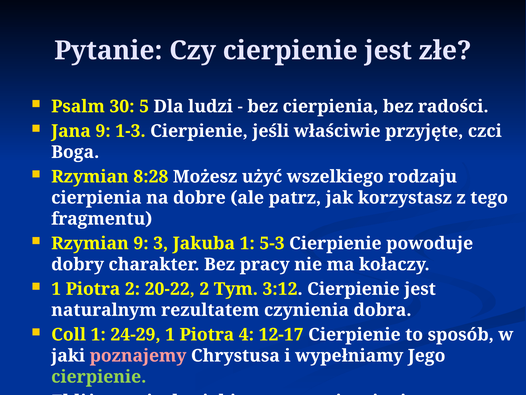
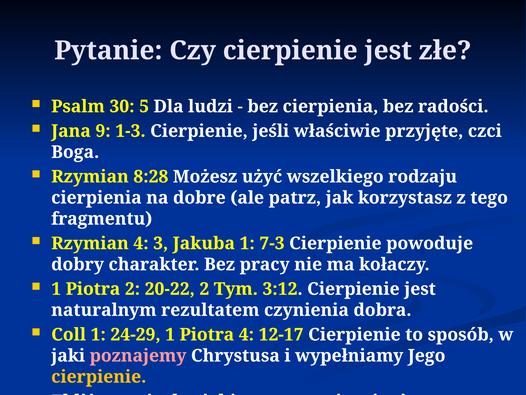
Rzymian 9: 9 -> 4 (141, 243)
5-3: 5-3 -> 7-3 (272, 243)
cierpienie colour: light green -> yellow (99, 376)
